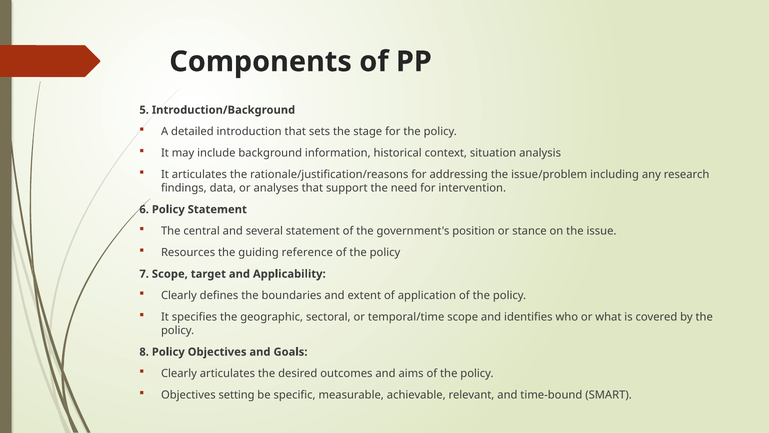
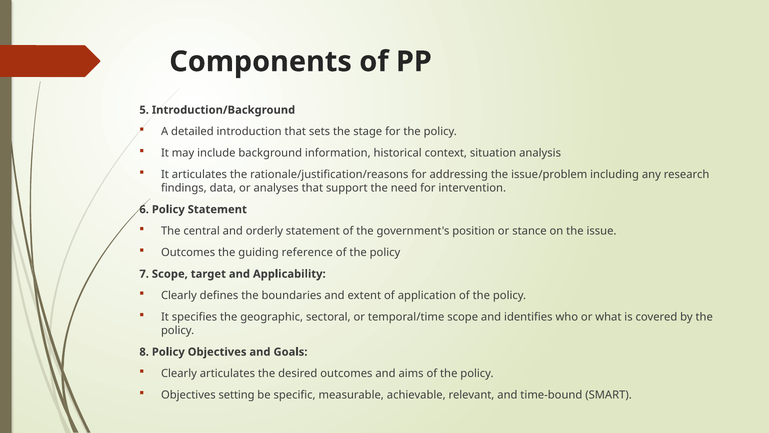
several: several -> orderly (264, 231)
Resources: Resources -> Outcomes (188, 252)
